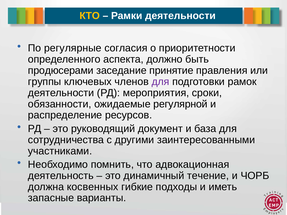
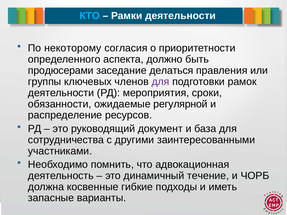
КТО colour: yellow -> light blue (90, 16)
регулярные: регулярные -> некоторому (73, 48)
принятие: принятие -> делаться (171, 71)
косвенных: косвенных -> косвенные (93, 187)
